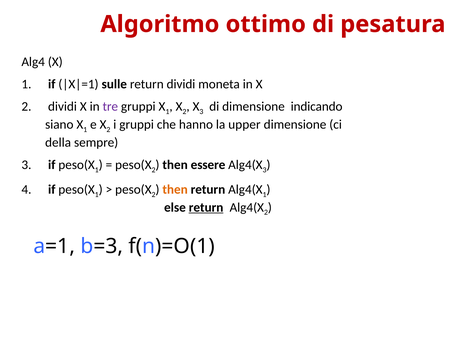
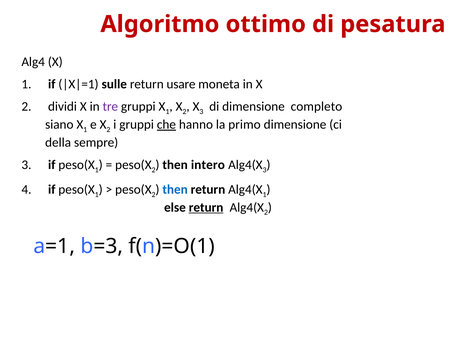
return dividi: dividi -> usare (181, 84)
indicando: indicando -> completo (316, 107)
che underline: none -> present (166, 125)
upper: upper -> primo (244, 125)
essere: essere -> intero (208, 165)
then colour: orange -> blue (175, 190)
